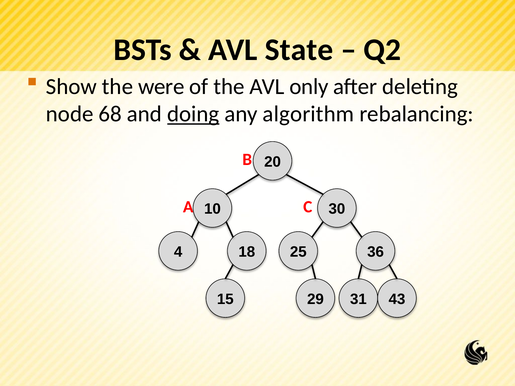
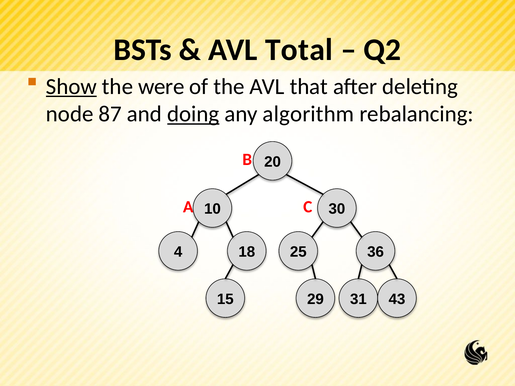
State: State -> Total (299, 50)
Show underline: none -> present (71, 87)
only: only -> that (309, 87)
68: 68 -> 87 (110, 114)
